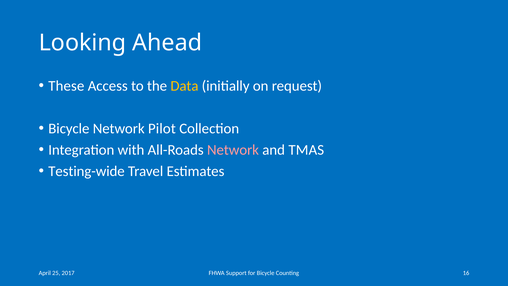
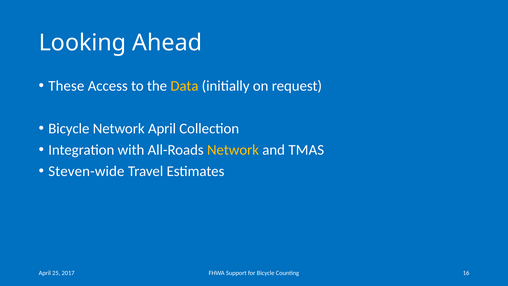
Network Pilot: Pilot -> April (162, 128)
Network colour: pink -> yellow (233, 150)
Testing-wide: Testing-wide -> Steven-wide (86, 171)
